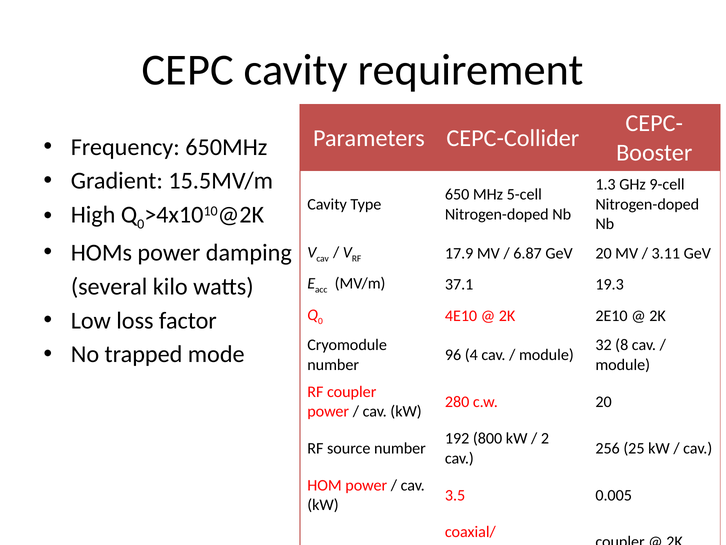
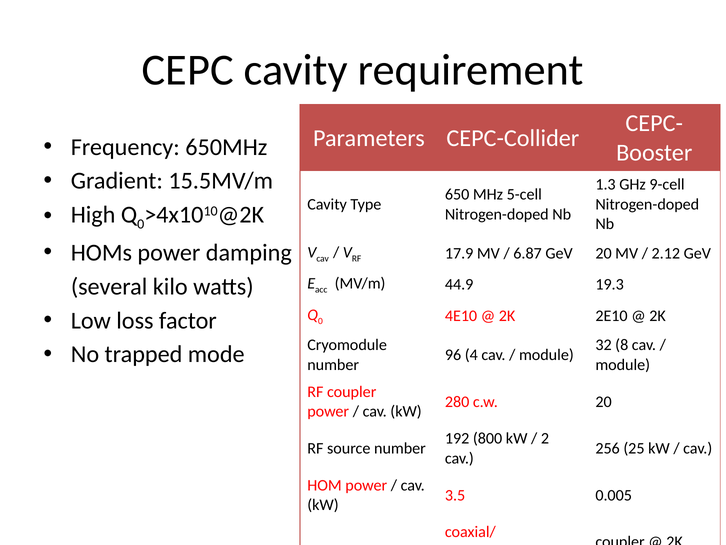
3.11: 3.11 -> 2.12 (666, 253)
37.1: 37.1 -> 44.9 (459, 284)
